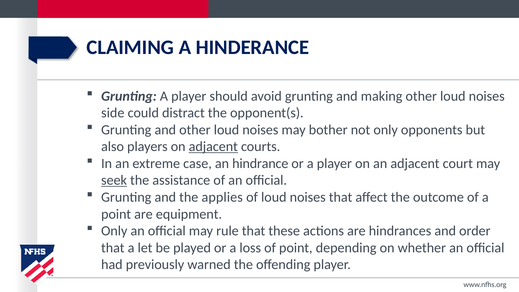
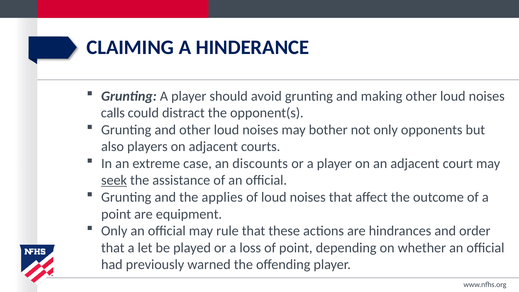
side: side -> calls (113, 113)
adjacent underline: present -> none (213, 147)
hindrance: hindrance -> discounts (260, 163)
